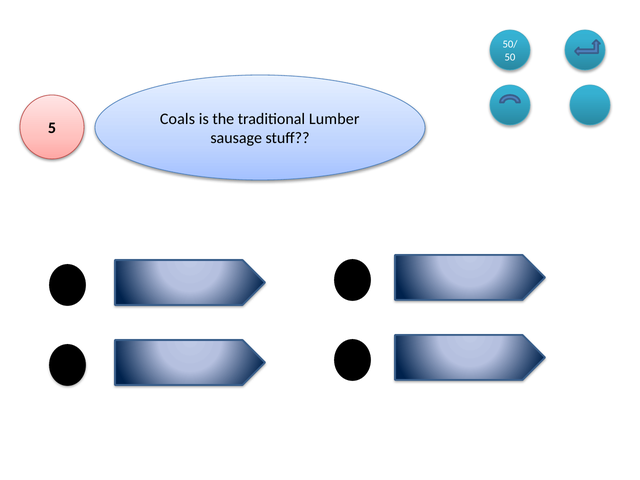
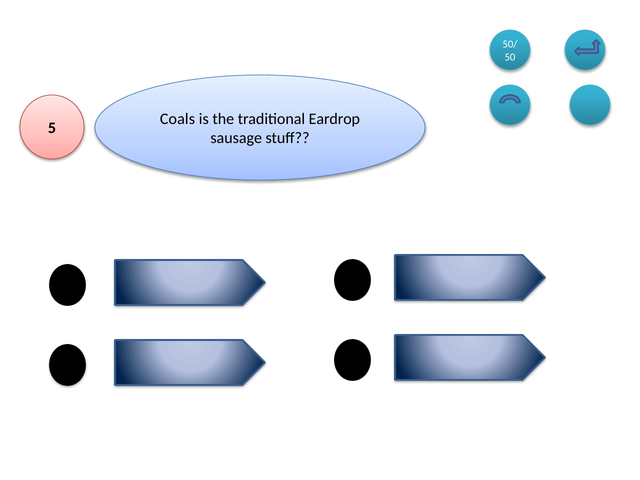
Lumber: Lumber -> Eardrop (334, 119)
